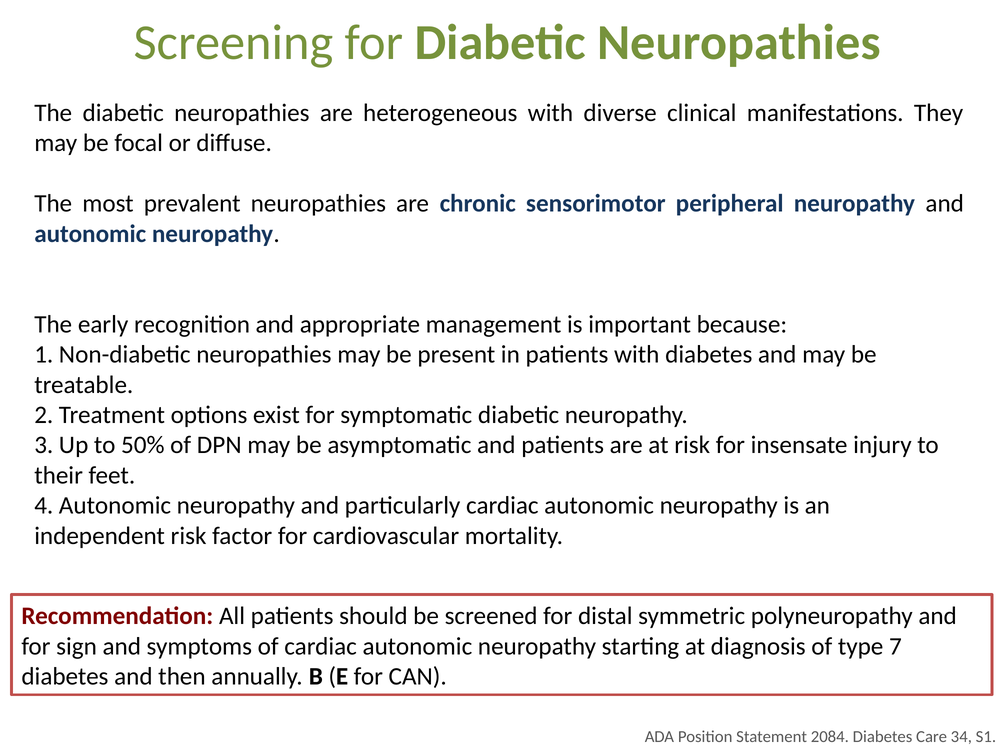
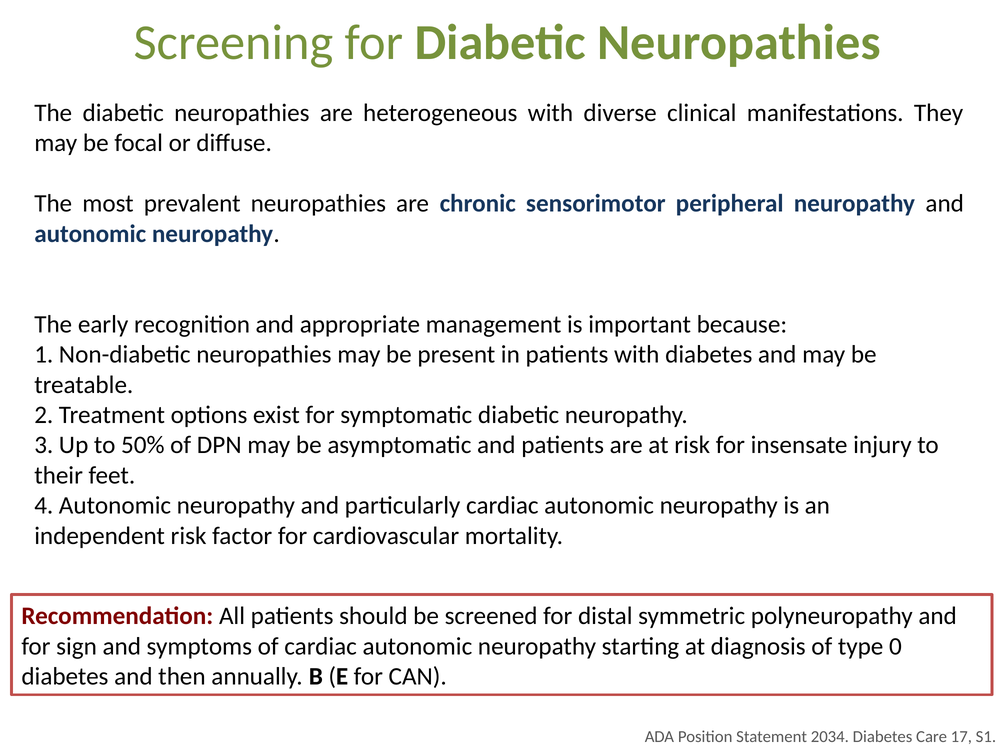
7: 7 -> 0 (895, 647)
2084: 2084 -> 2034 (830, 737)
34: 34 -> 17 (961, 737)
